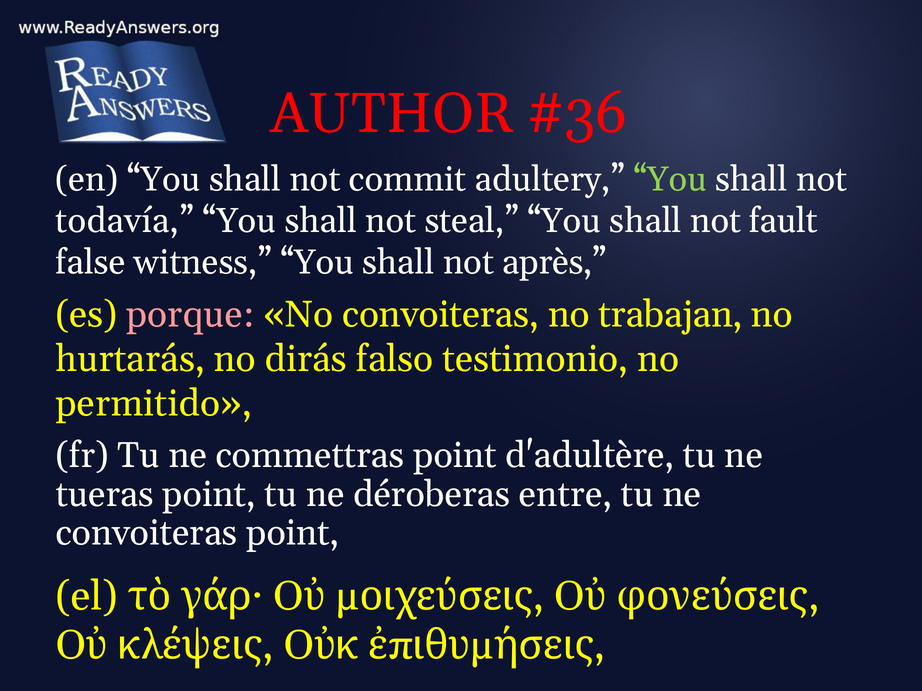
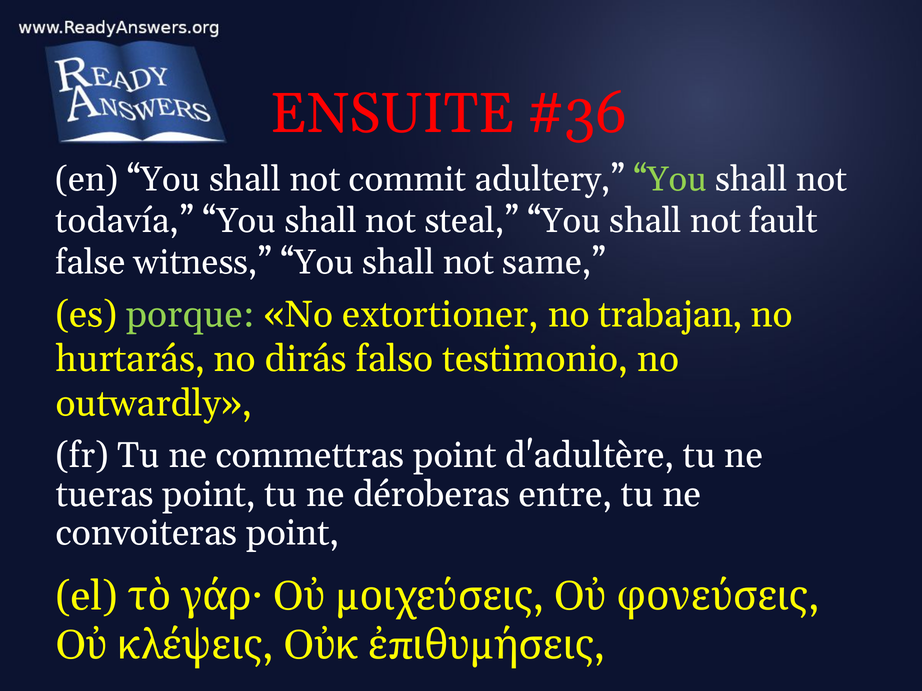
AUTHOR: AUTHOR -> ENSUITE (393, 114)
après: après -> same (554, 262)
porque colour: pink -> light green (190, 315)
No convoiteras: convoiteras -> extortioner (441, 315)
permitido: permitido -> outwardly (154, 404)
